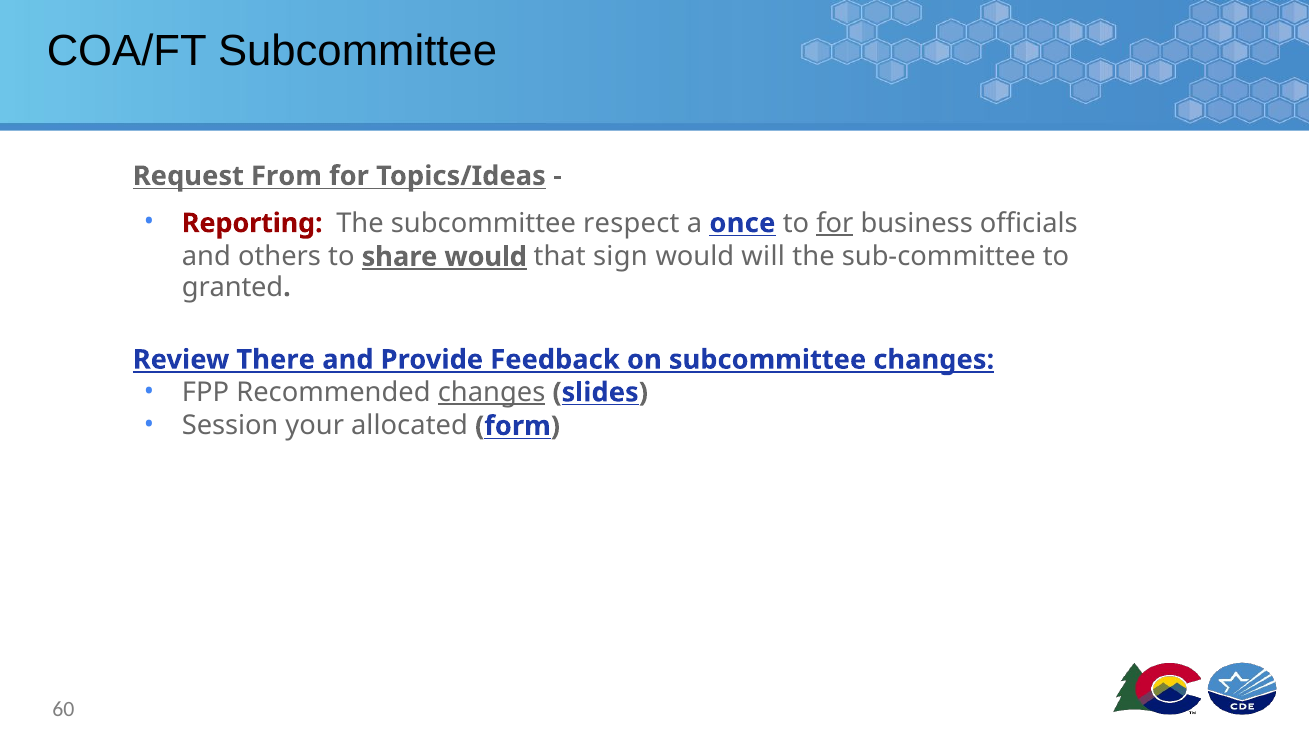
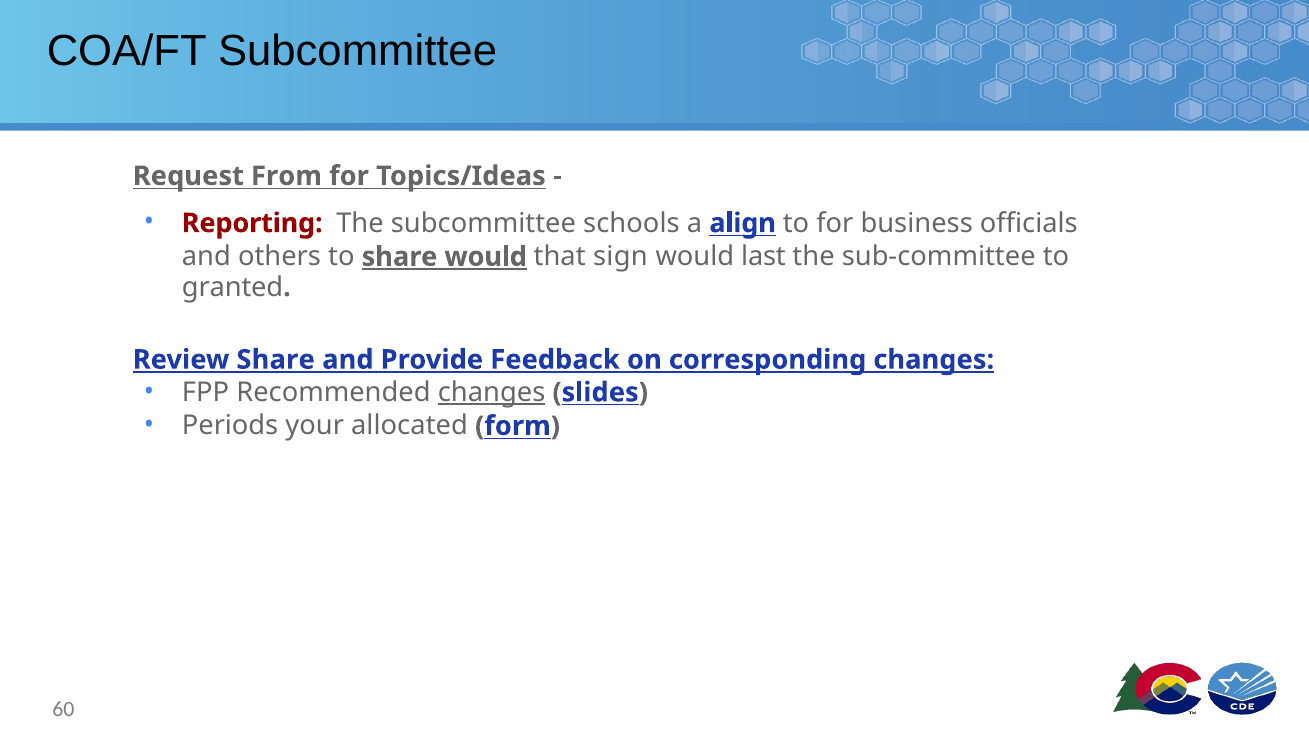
respect: respect -> schools (631, 223)
once: once -> align (743, 223)
for underline: present -> none (835, 223)
will: will -> last (763, 257)
Review There: There -> Share (276, 360)
on subcommittee: subcommittee -> corresponding (768, 360)
Session: Session -> Periods (230, 426)
